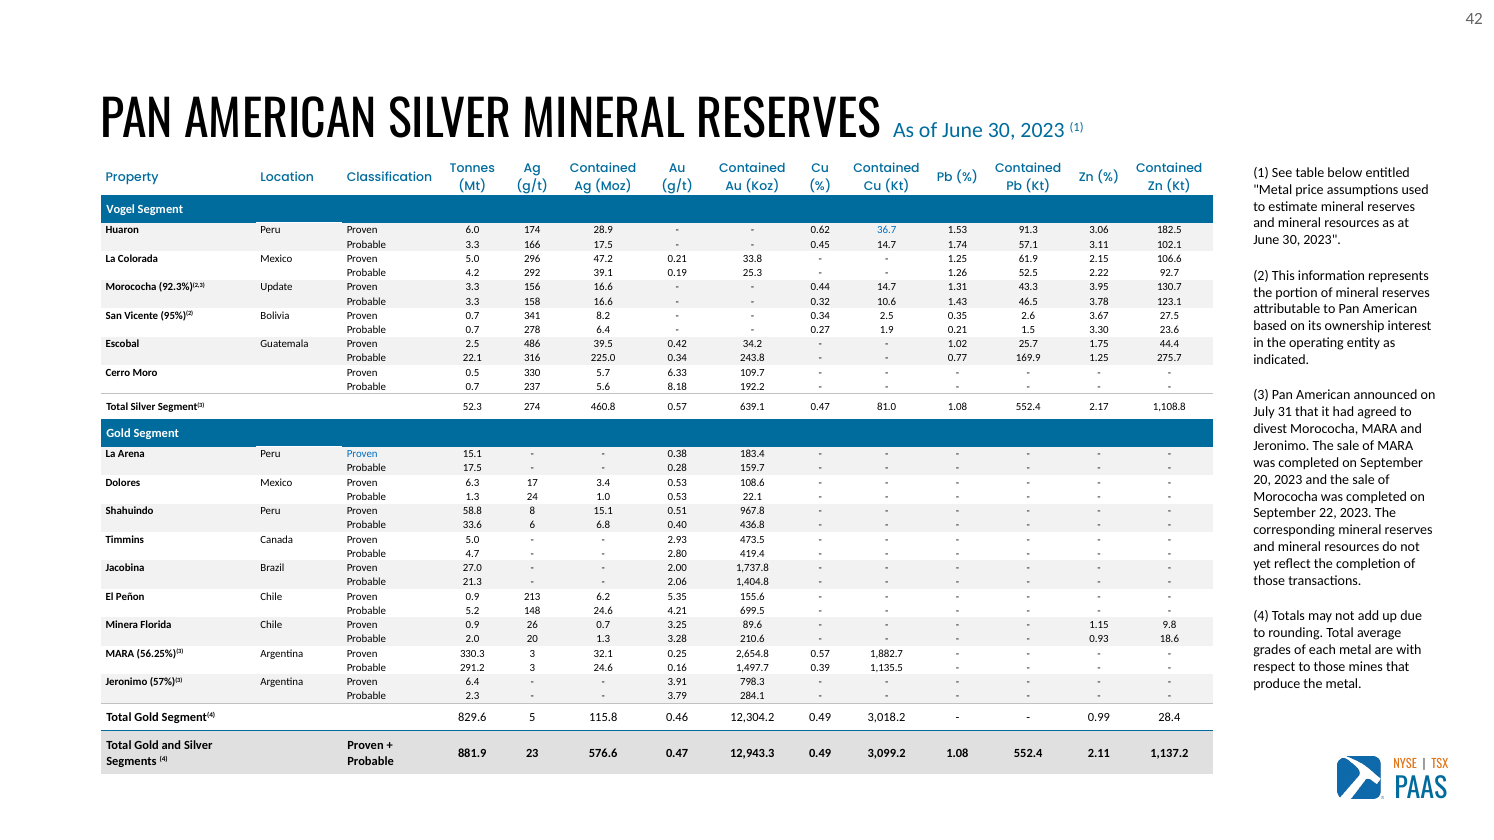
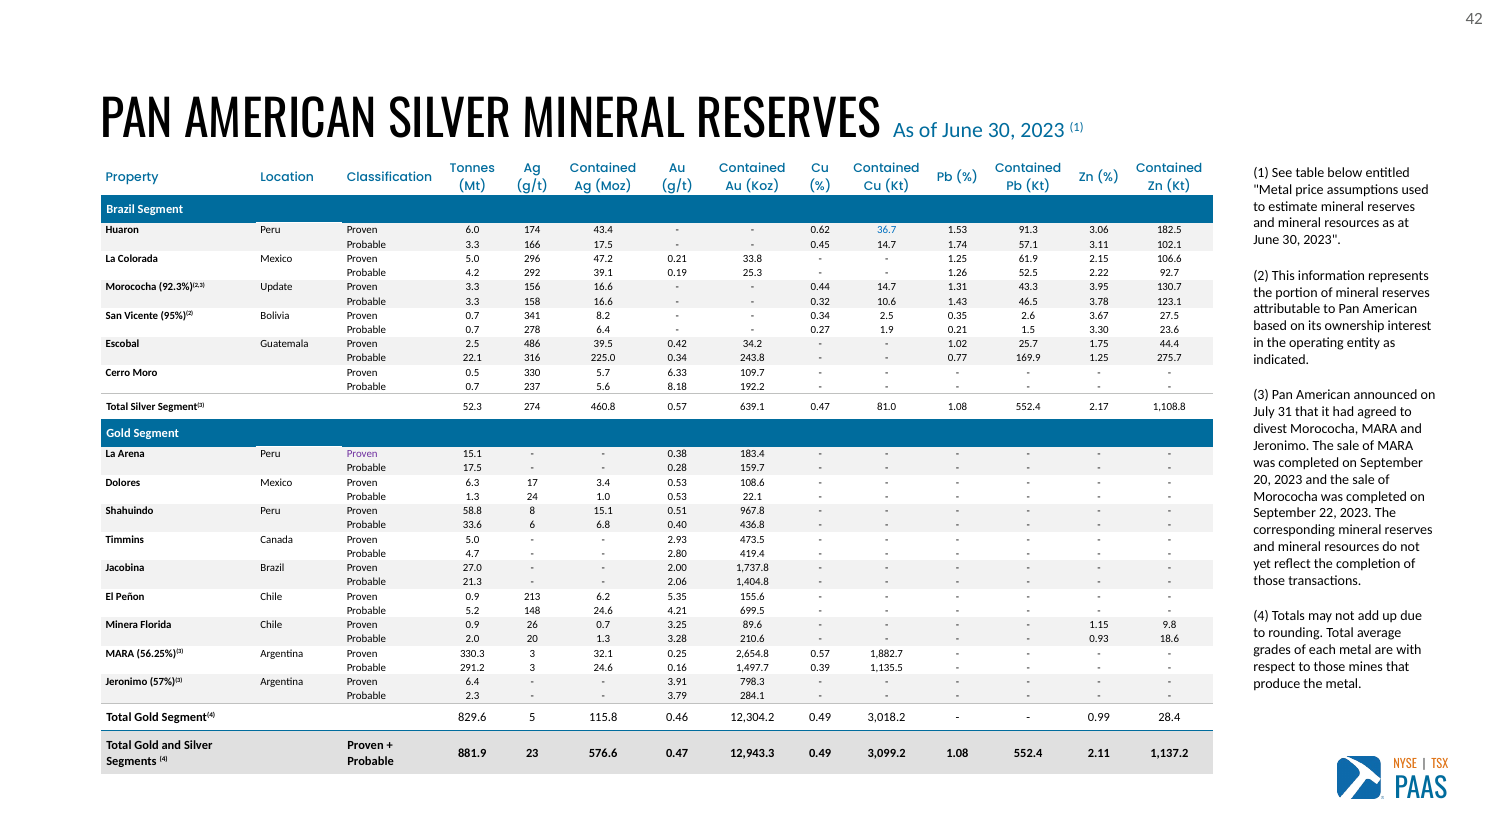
Vogel: Vogel -> Brazil (121, 210)
28.9: 28.9 -> 43.4 (603, 230)
Proven colour: blue -> purple (362, 454)
